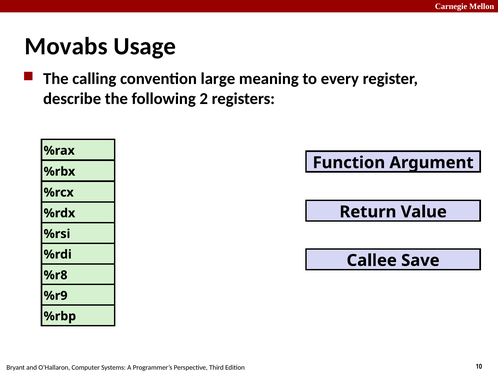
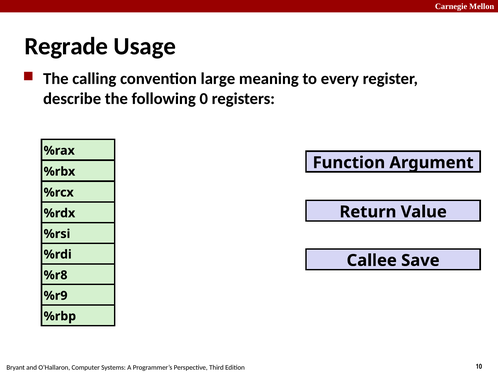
Movabs: Movabs -> Regrade (66, 46)
2: 2 -> 0 (204, 99)
